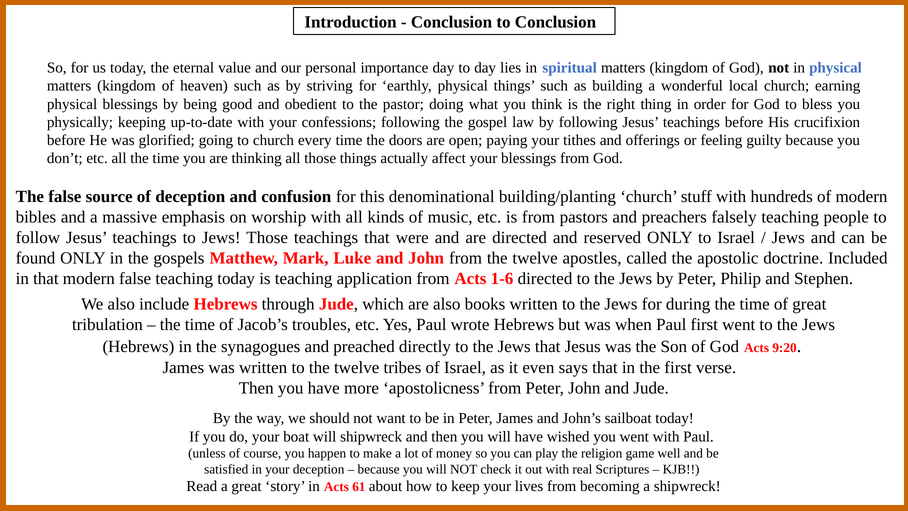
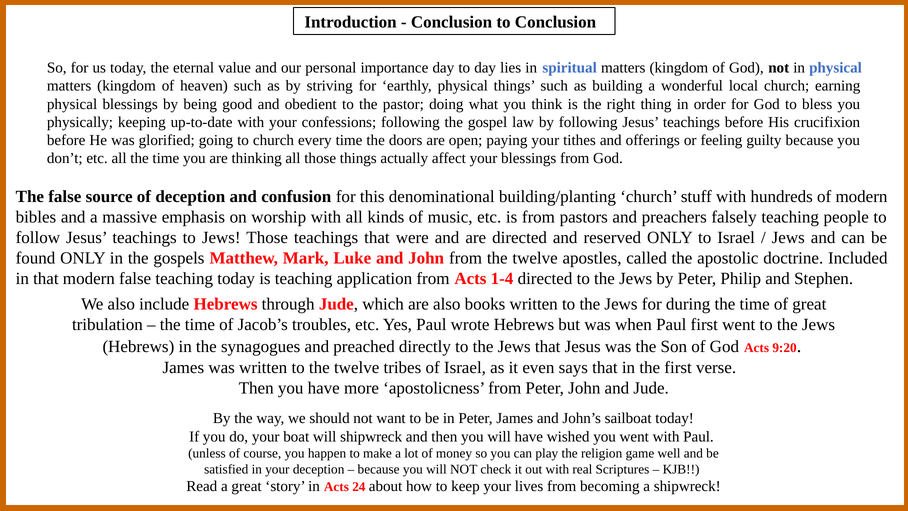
1-6: 1-6 -> 1-4 (502, 278)
61: 61 -> 24 (359, 487)
